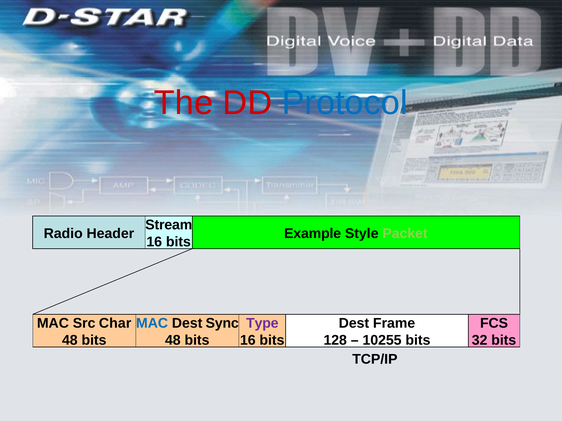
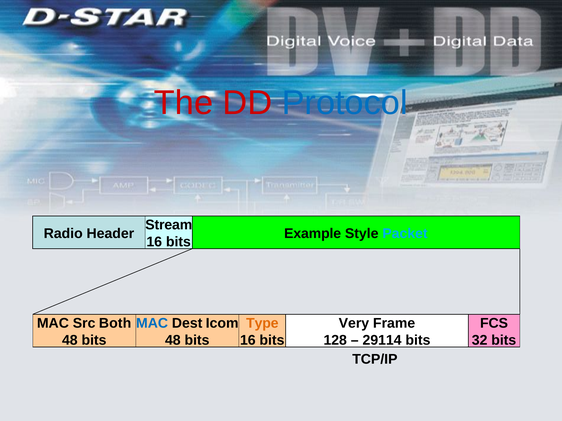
Packet colour: light green -> light blue (405, 234)
Char: Char -> Both (115, 324)
Sync: Sync -> Icom (222, 324)
Type colour: purple -> orange (262, 324)
Dest: Dest -> Very (354, 324)
10255: 10255 -> 29114 (382, 340)
